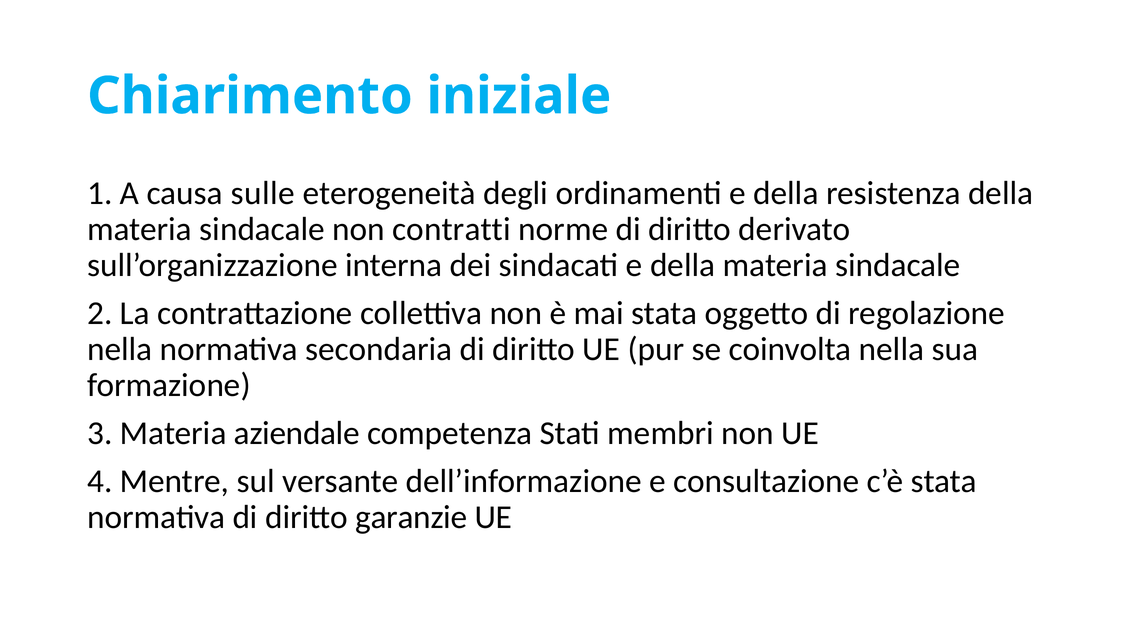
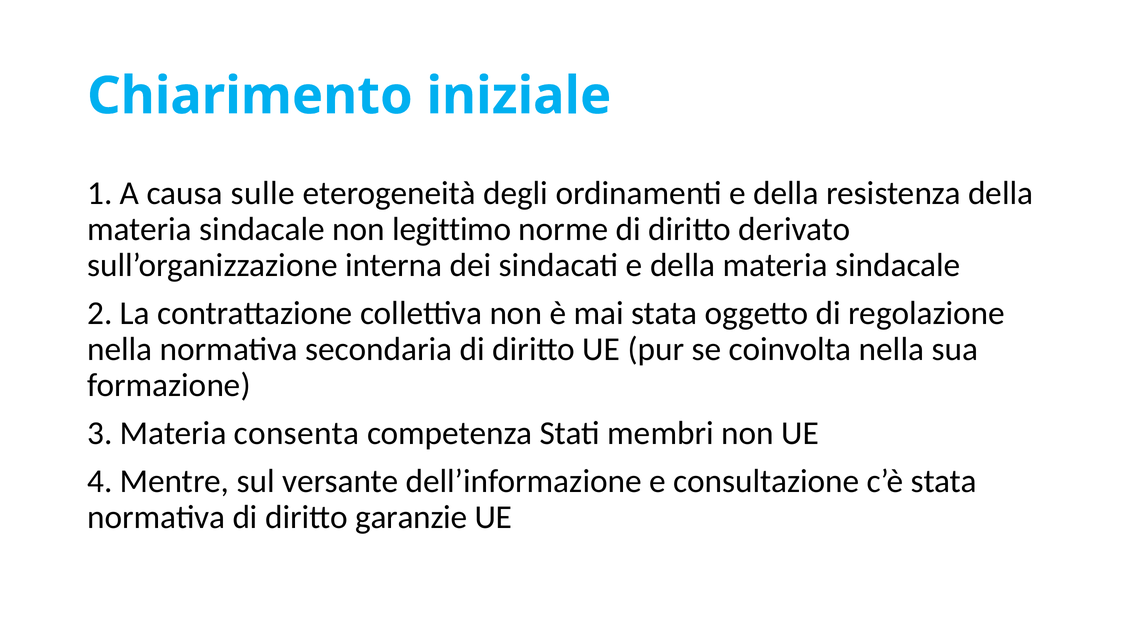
contratti: contratti -> legittimo (452, 229)
aziendale: aziendale -> consenta (297, 433)
